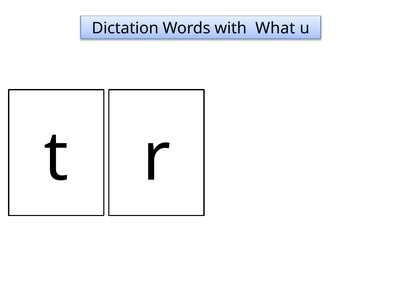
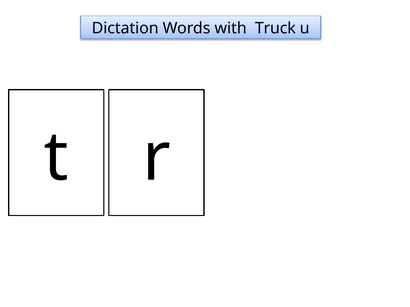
What: What -> Truck (275, 28)
